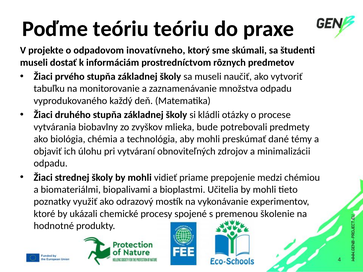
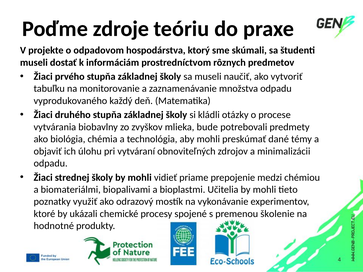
Poďme teóriu: teóriu -> zdroje (121, 29)
inovatívneho: inovatívneho -> hospodárstva (156, 50)
